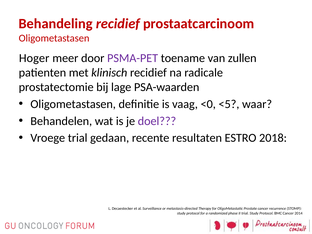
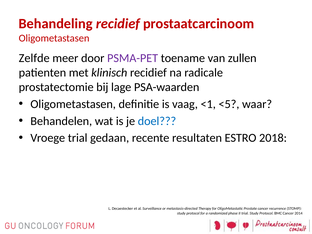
Hoger: Hoger -> Zelfde (34, 58)
<0: <0 -> <1 (208, 104)
doel colour: purple -> blue (157, 121)
